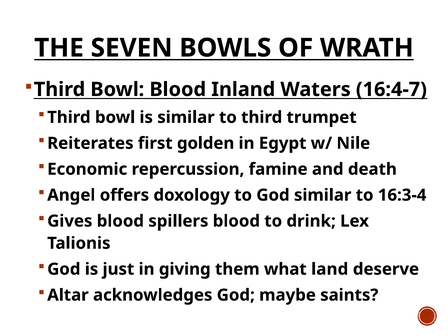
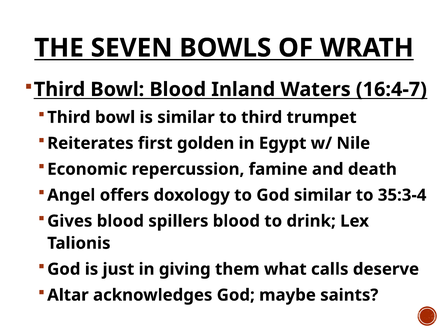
16:3-4: 16:3-4 -> 35:3-4 (402, 195)
land: land -> calls (330, 269)
